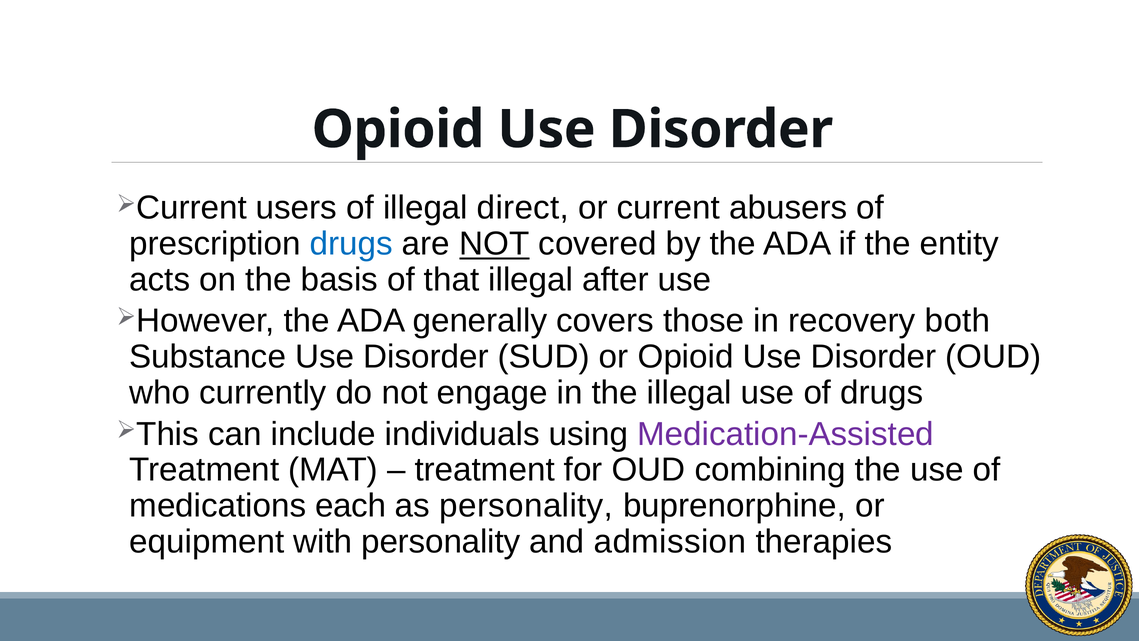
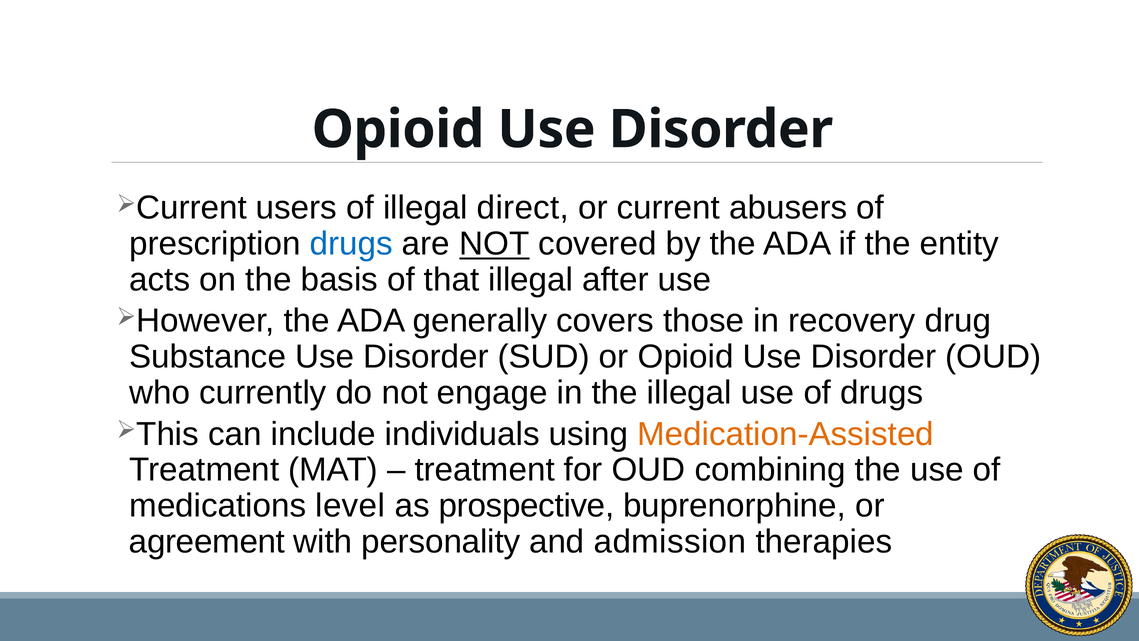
both: both -> drug (958, 321)
Medication-Assisted colour: purple -> orange (786, 434)
each: each -> level (350, 506)
as personality: personality -> prospective (527, 506)
equipment: equipment -> agreement (207, 542)
